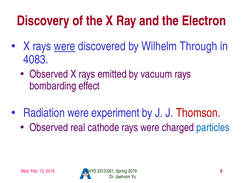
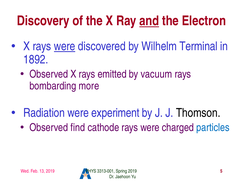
and underline: none -> present (149, 21)
Through: Through -> Terminal (199, 46)
4083: 4083 -> 1892 (36, 59)
effect: effect -> more (89, 86)
Thomson colour: red -> black (198, 112)
real: real -> find (78, 127)
